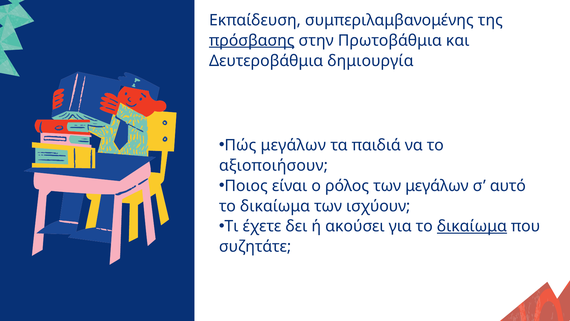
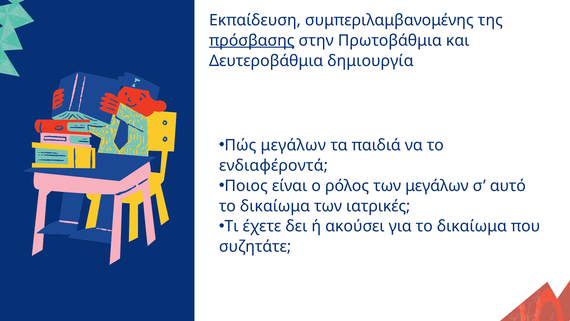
αξιοποιήσουν: αξιοποιήσουν -> ενδιαφέροντά (273, 165)
ισχύουν: ισχύουν -> ιατρικές (378, 206)
δικαίωμα underline: present -> none (472, 226)
